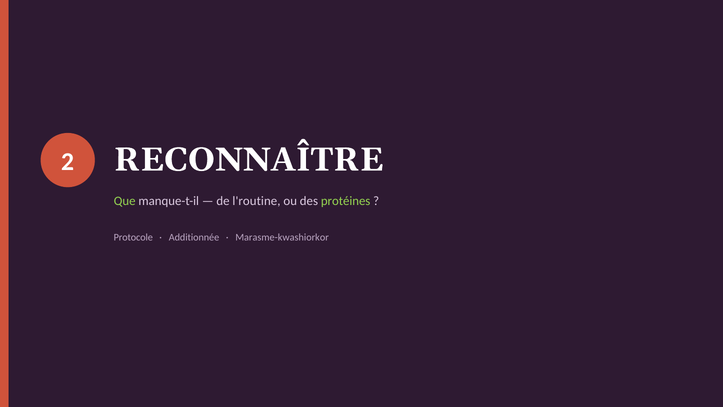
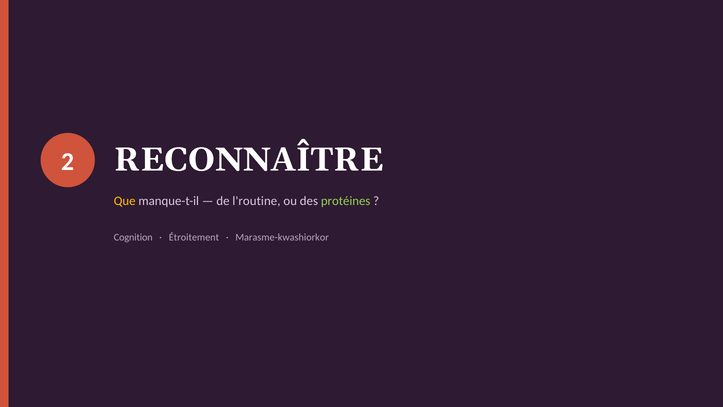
Que colour: light green -> yellow (125, 201)
Protocole: Protocole -> Cognition (133, 237)
Additionnée: Additionnée -> Étroitement (194, 237)
